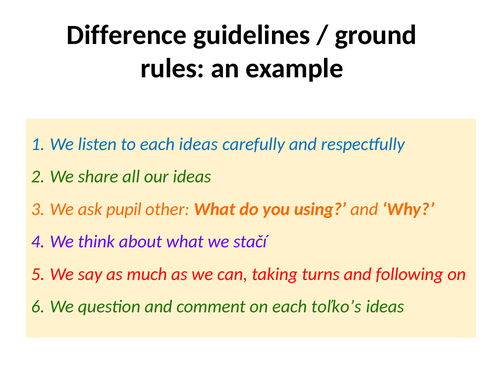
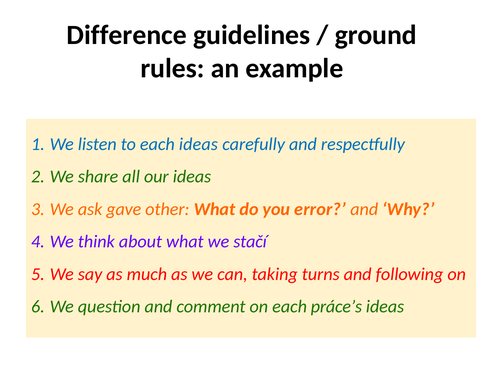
pupil: pupil -> gave (124, 209)
using: using -> error (320, 209)
toľko’s: toľko’s -> práce’s (336, 307)
